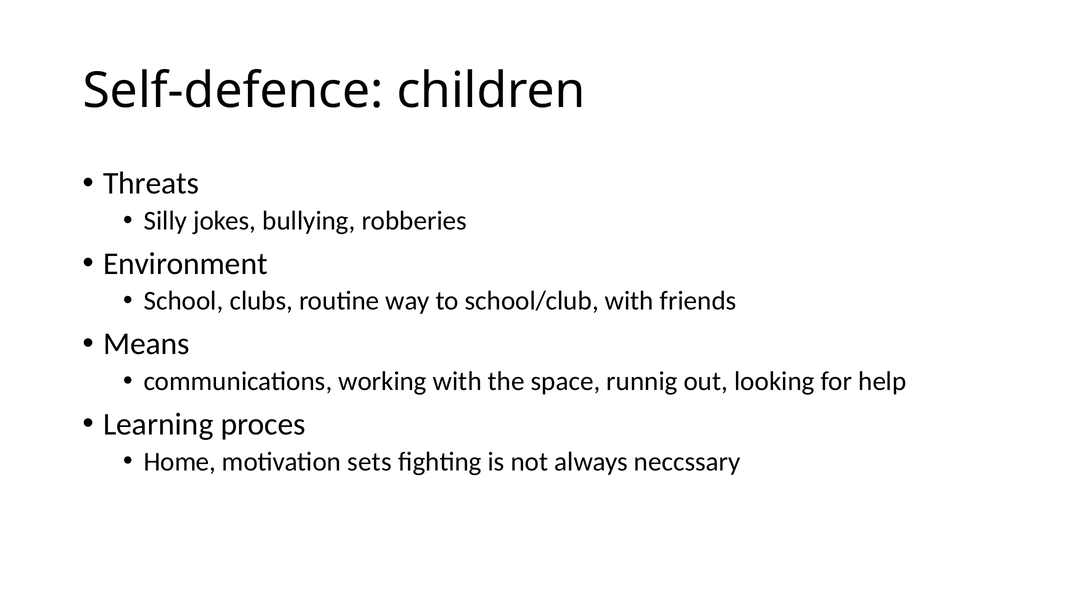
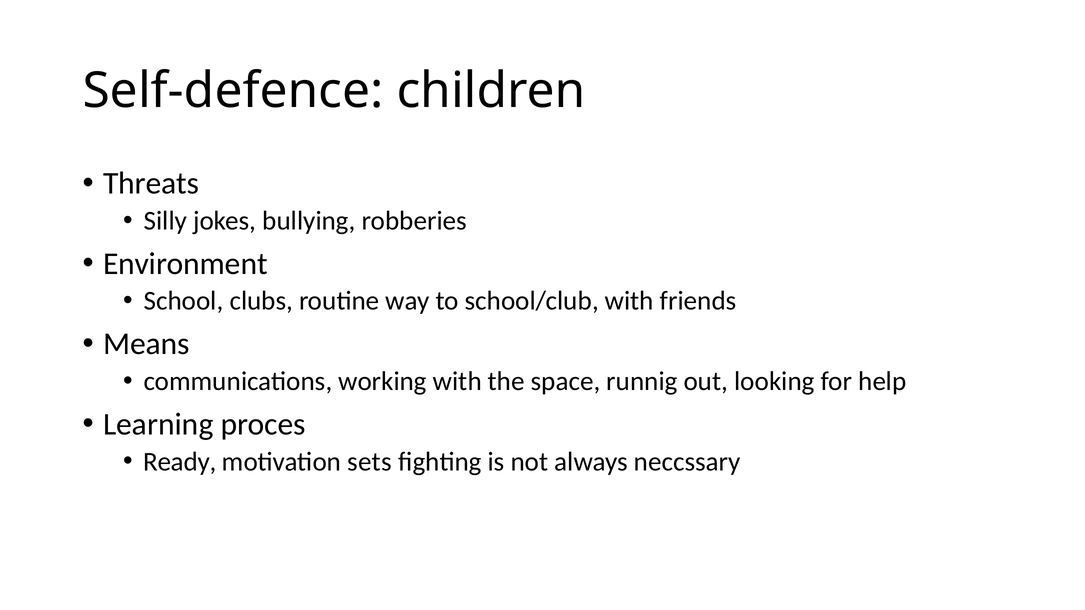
Home: Home -> Ready (180, 462)
